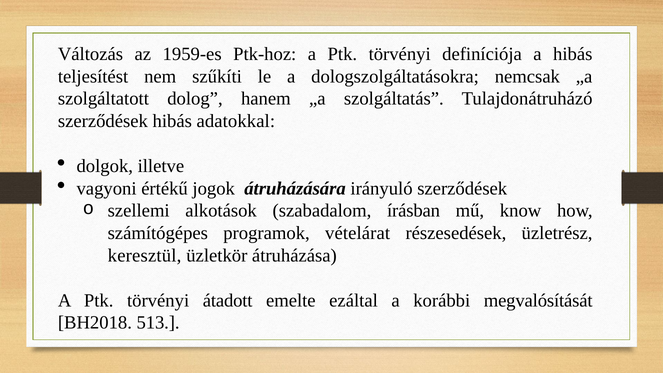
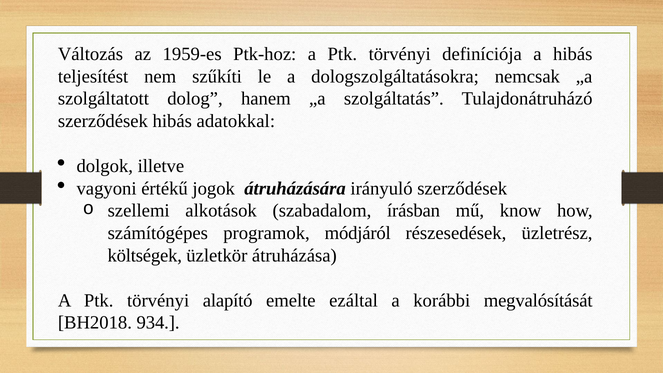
vételárat: vételárat -> módjáról (358, 233)
keresztül: keresztül -> költségek (145, 256)
átadott: átadott -> alapító (228, 300)
513: 513 -> 934 (158, 323)
